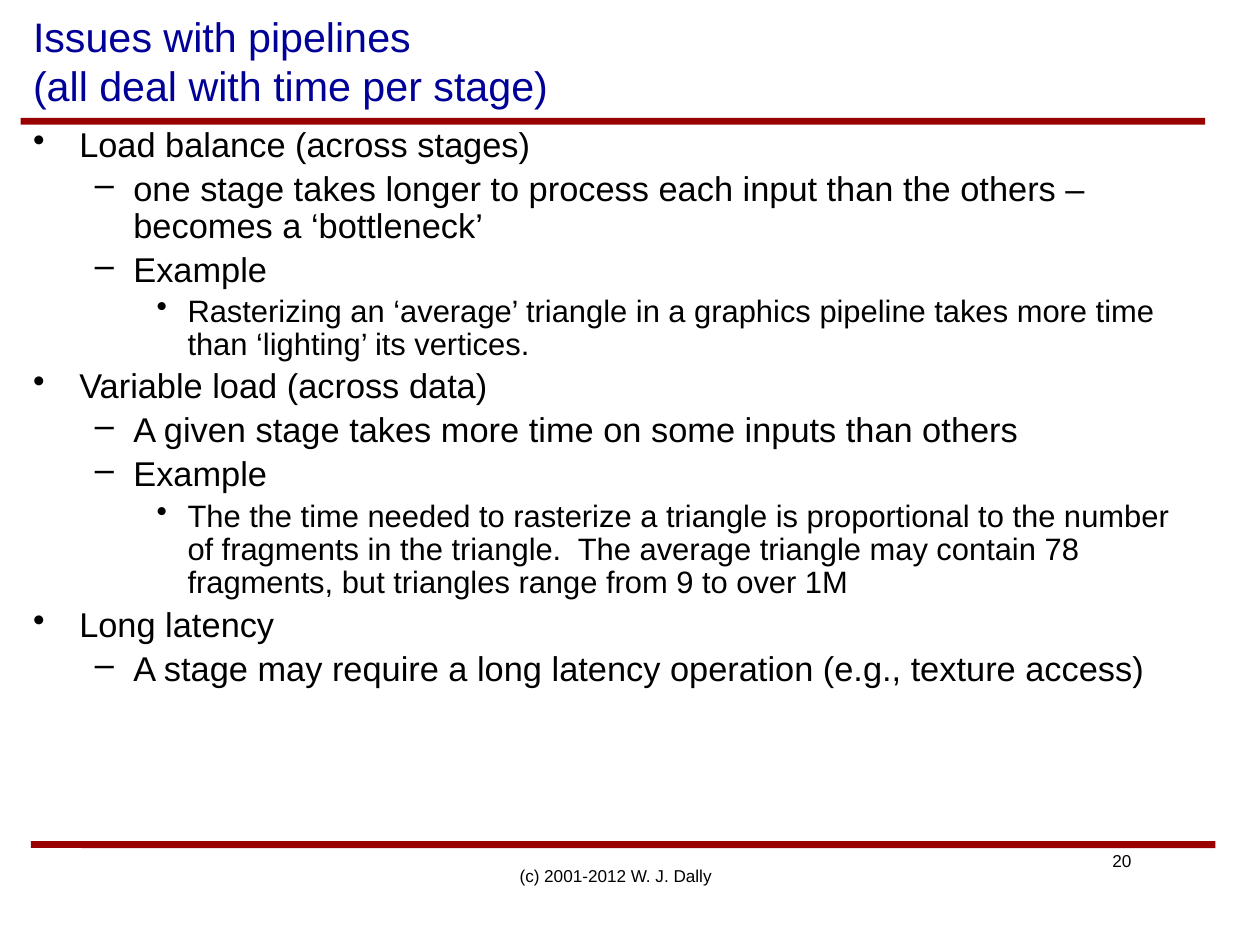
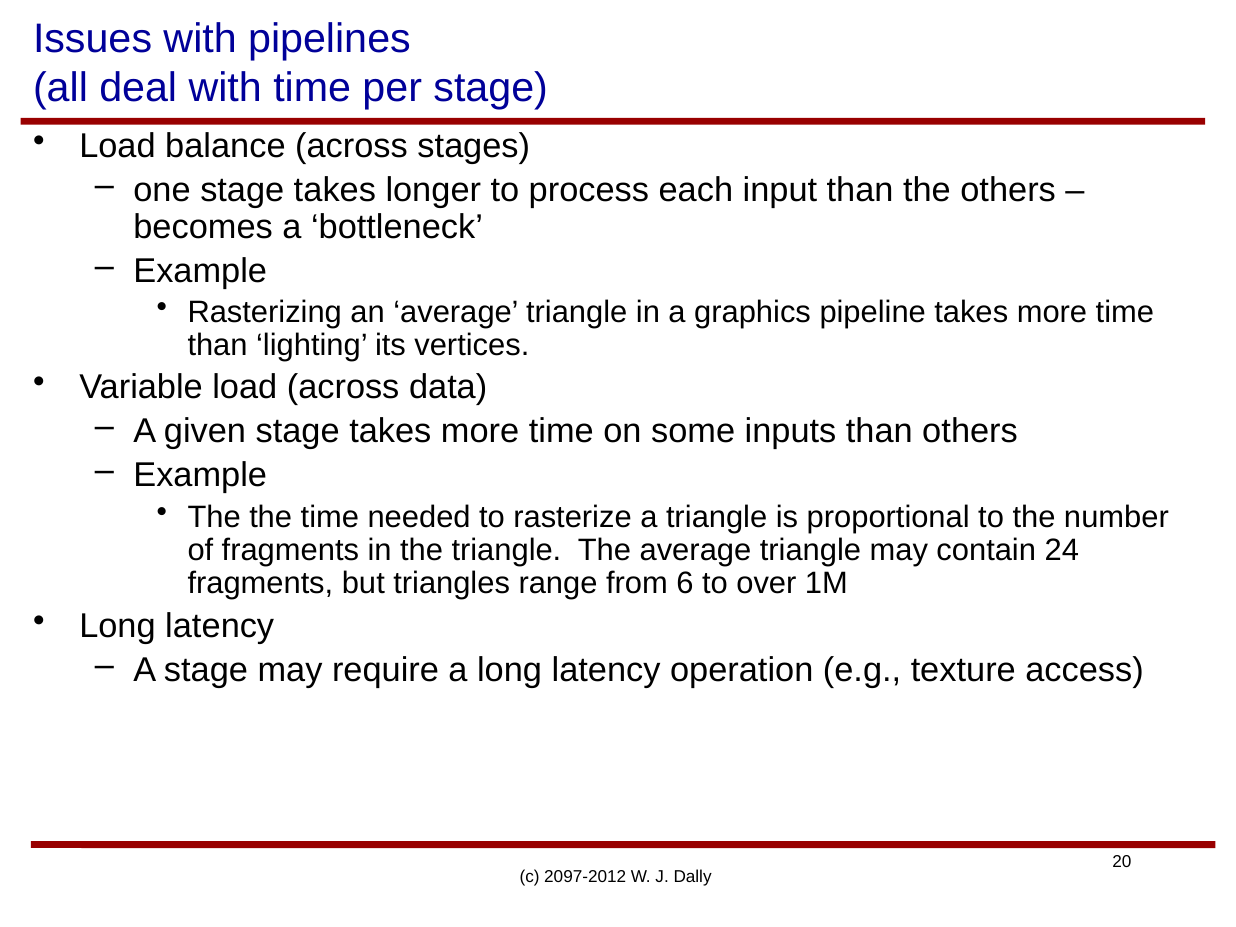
78: 78 -> 24 (1062, 550)
9: 9 -> 6 (685, 584)
2001-2012: 2001-2012 -> 2097-2012 (585, 877)
